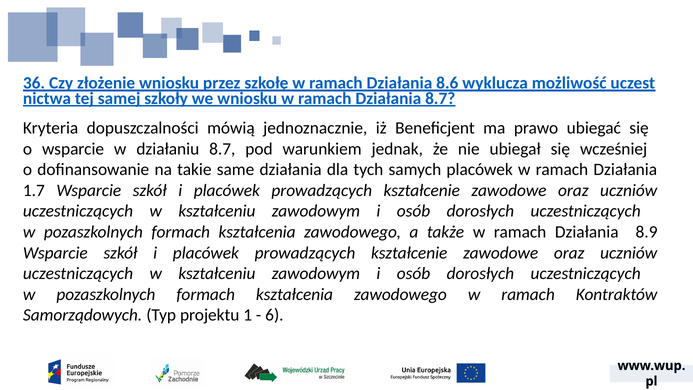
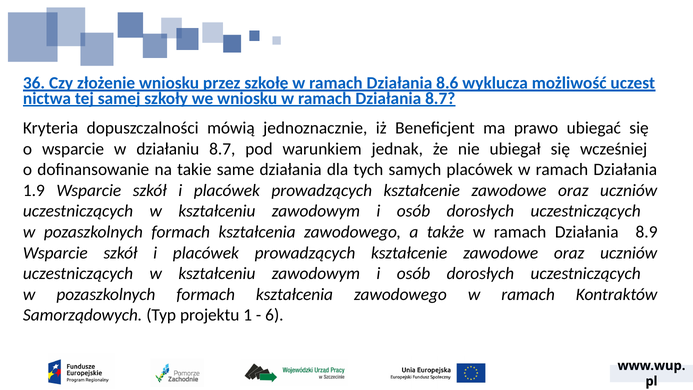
1.7: 1.7 -> 1.9 (34, 190)
